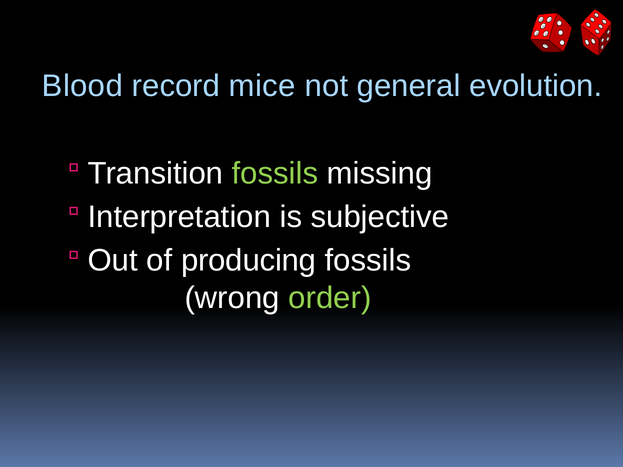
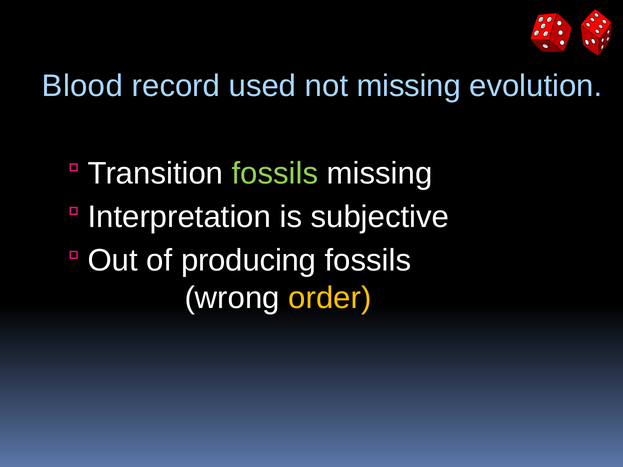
mice: mice -> used (262, 86)
not general: general -> missing (409, 86)
order colour: light green -> yellow (330, 298)
